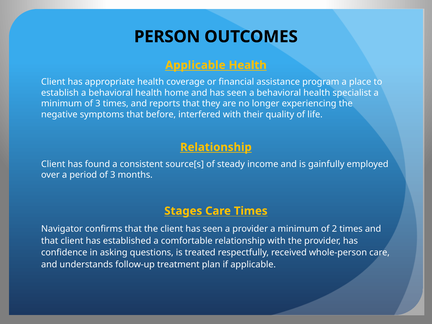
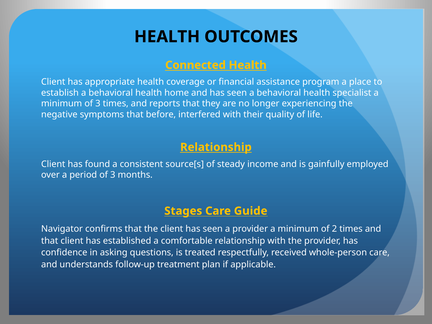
PERSON: PERSON -> HEALTH (167, 37)
Applicable: Applicable -> Connected (195, 65)
Care Times: Times -> Guide (251, 211)
